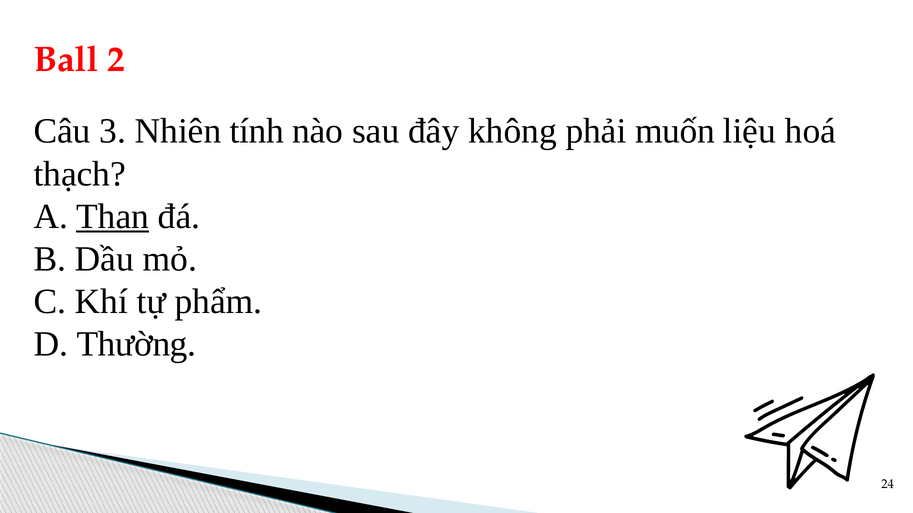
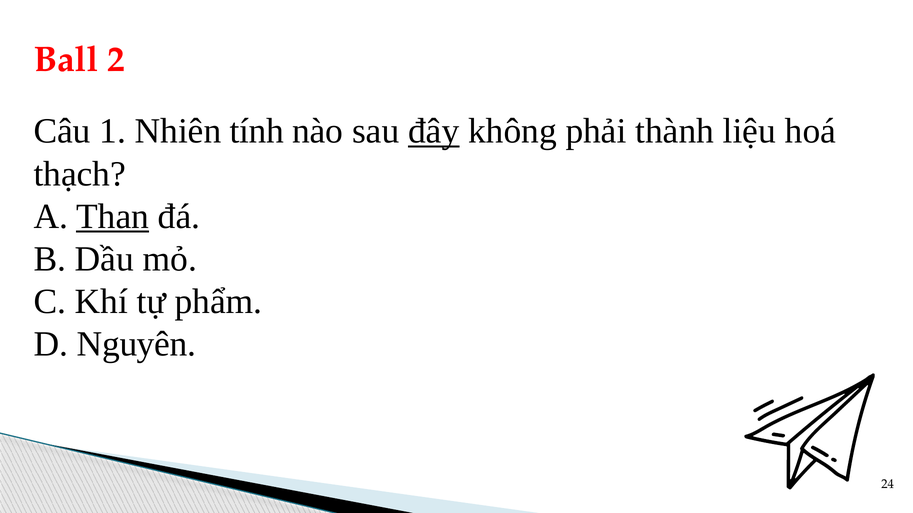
3: 3 -> 1 (113, 131)
đây underline: none -> present (434, 131)
muốn: muốn -> thành (675, 131)
Thường: Thường -> Nguyên (136, 345)
